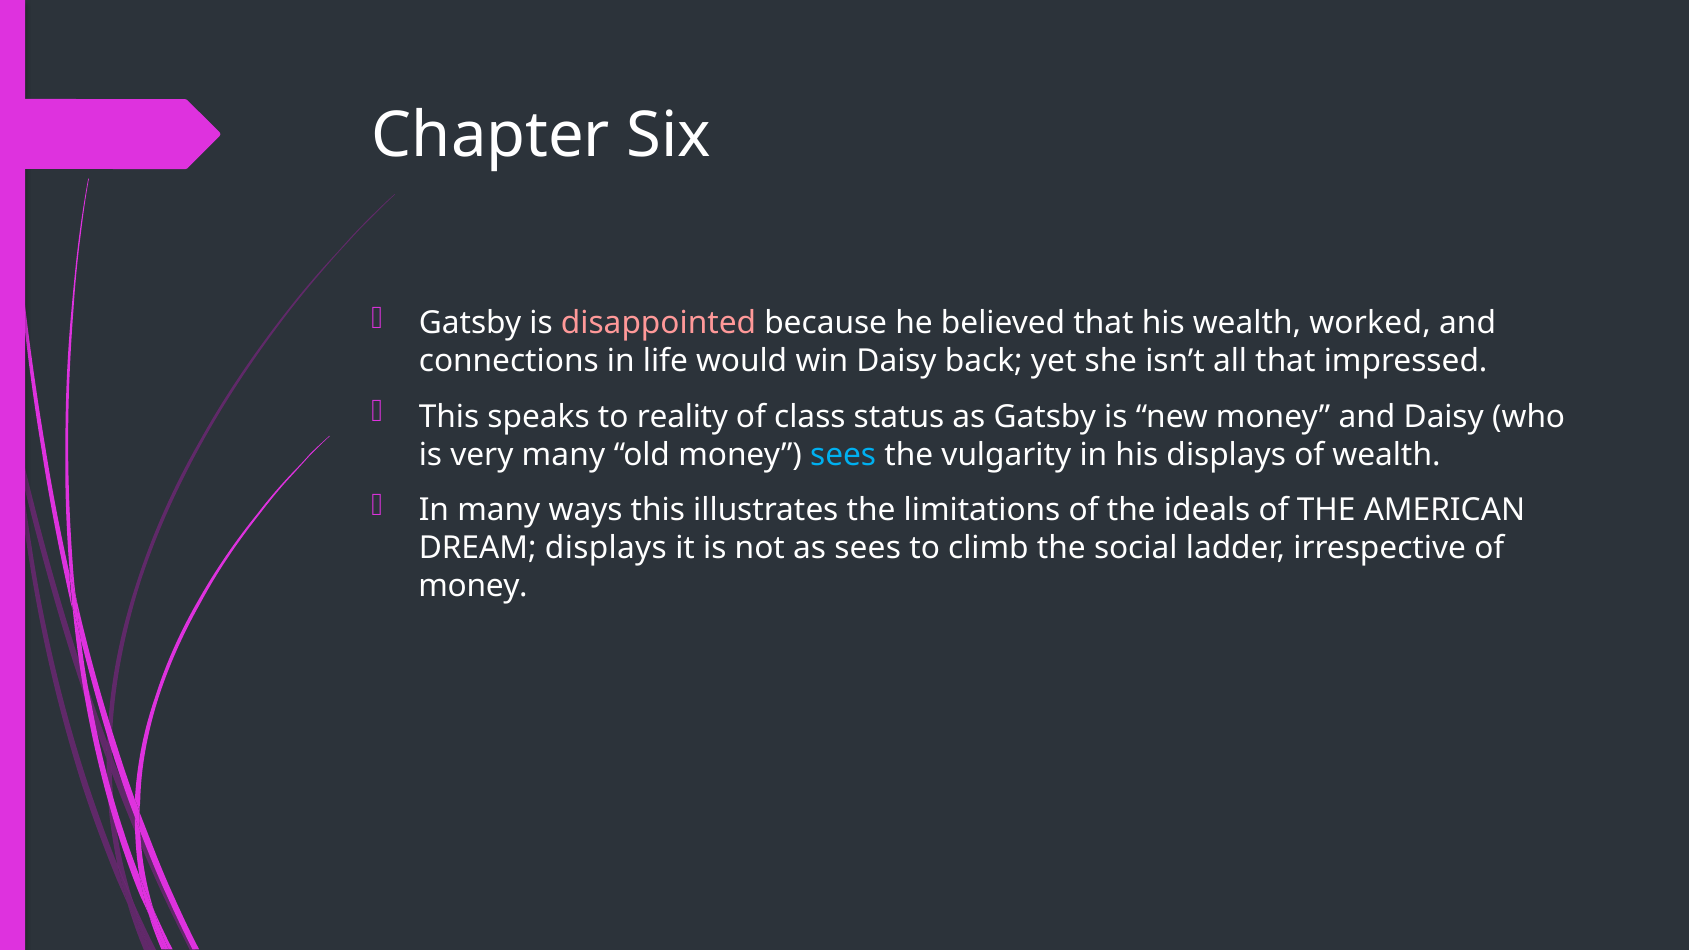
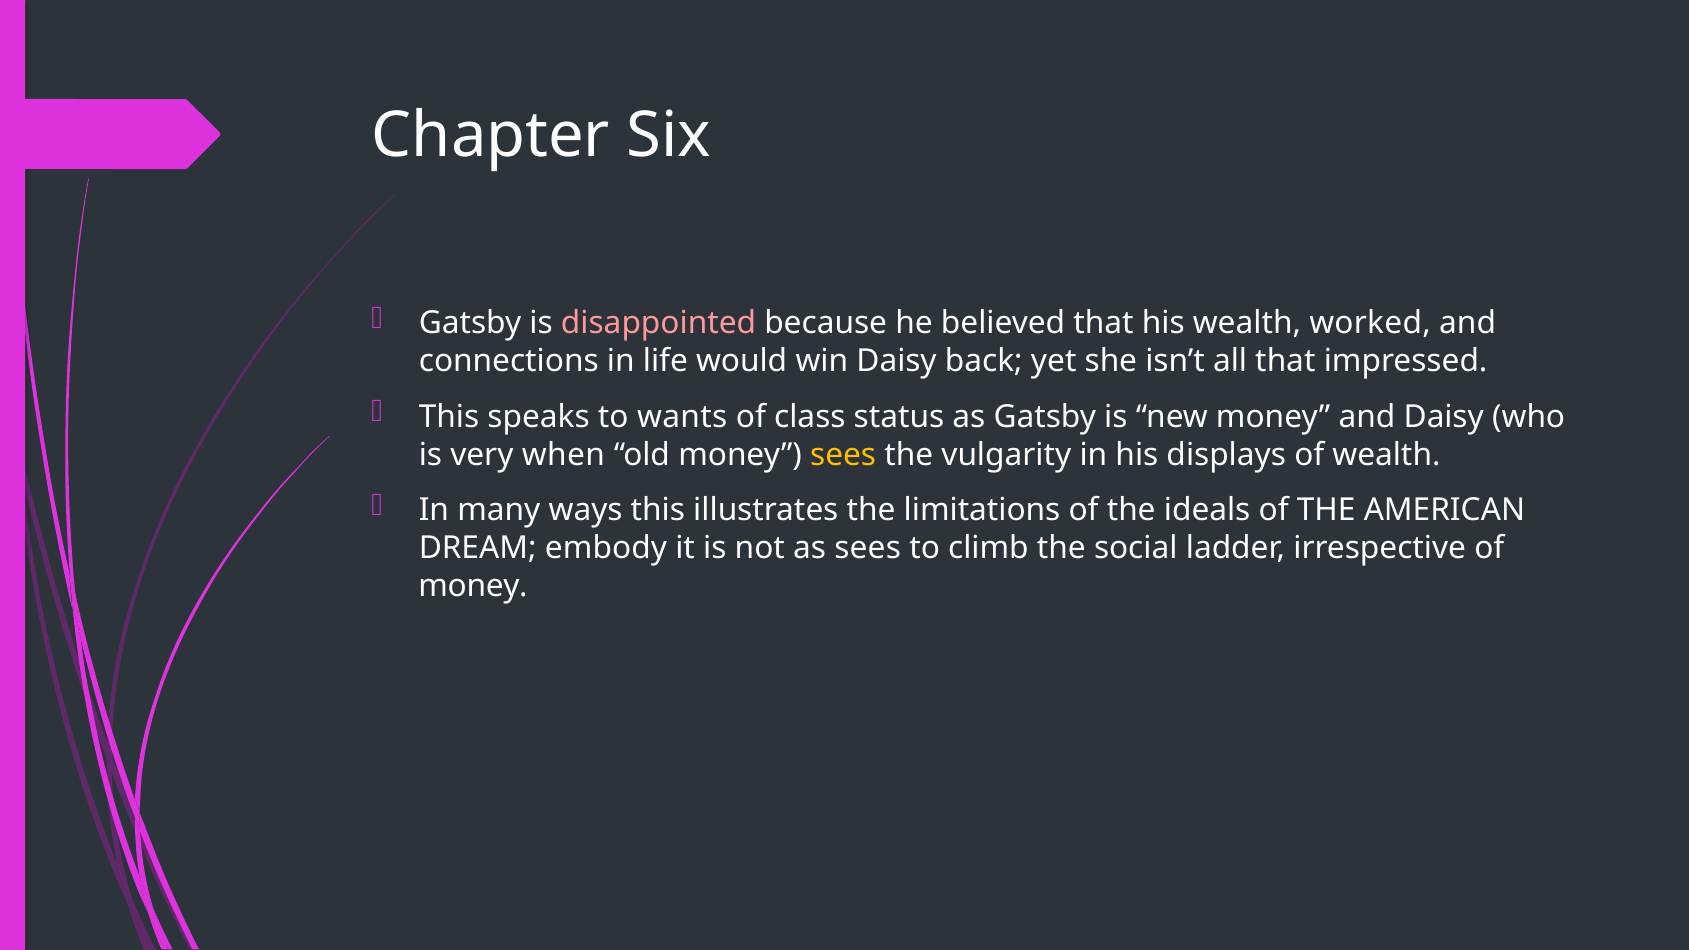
reality: reality -> wants (682, 417)
very many: many -> when (563, 455)
sees colour: light blue -> yellow (843, 455)
DREAM displays: displays -> embody (606, 548)
